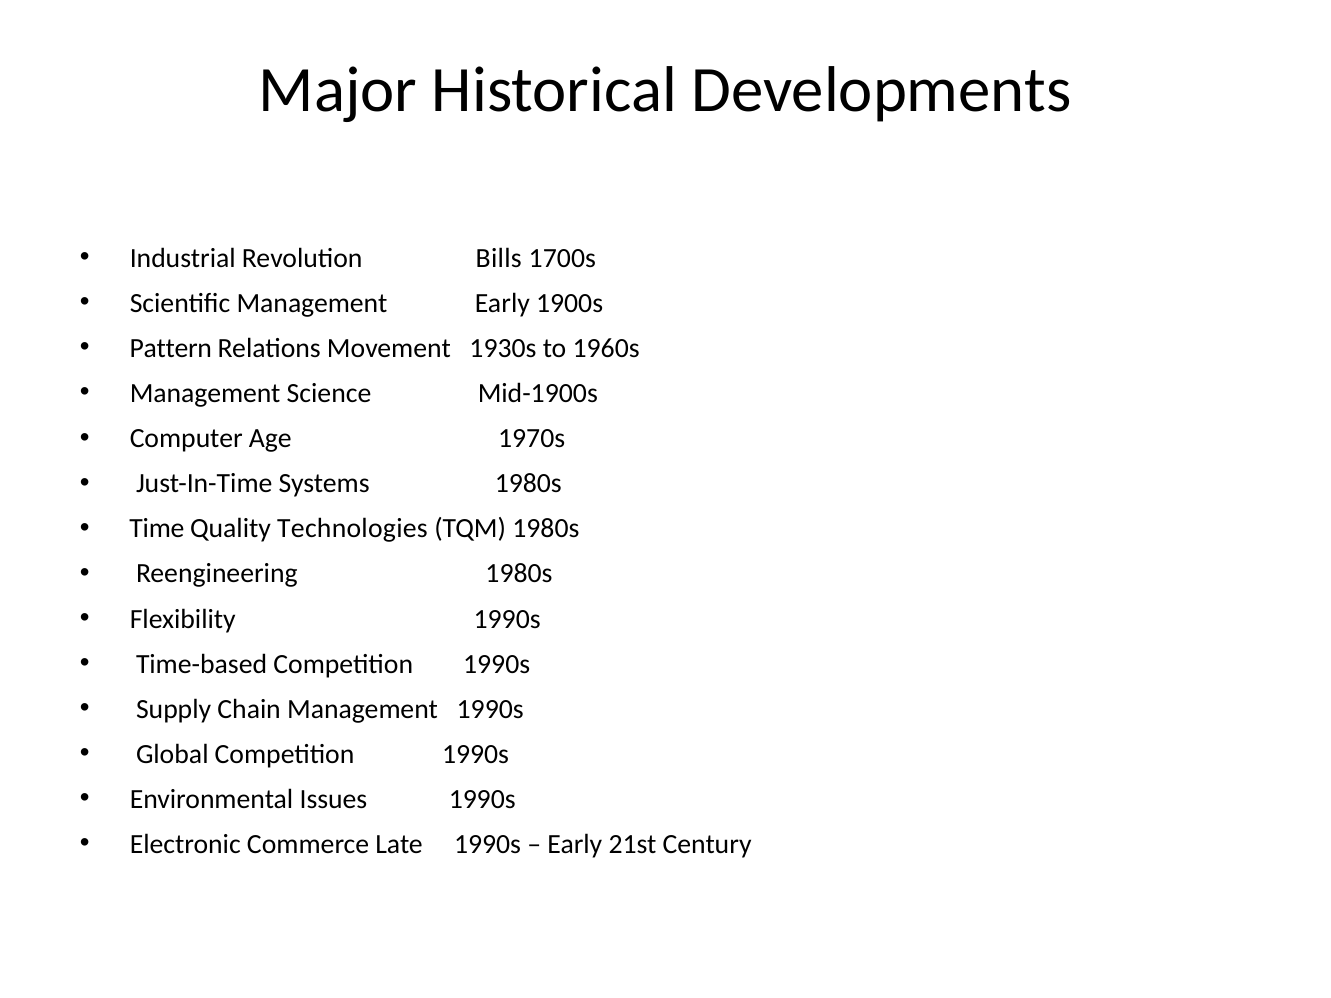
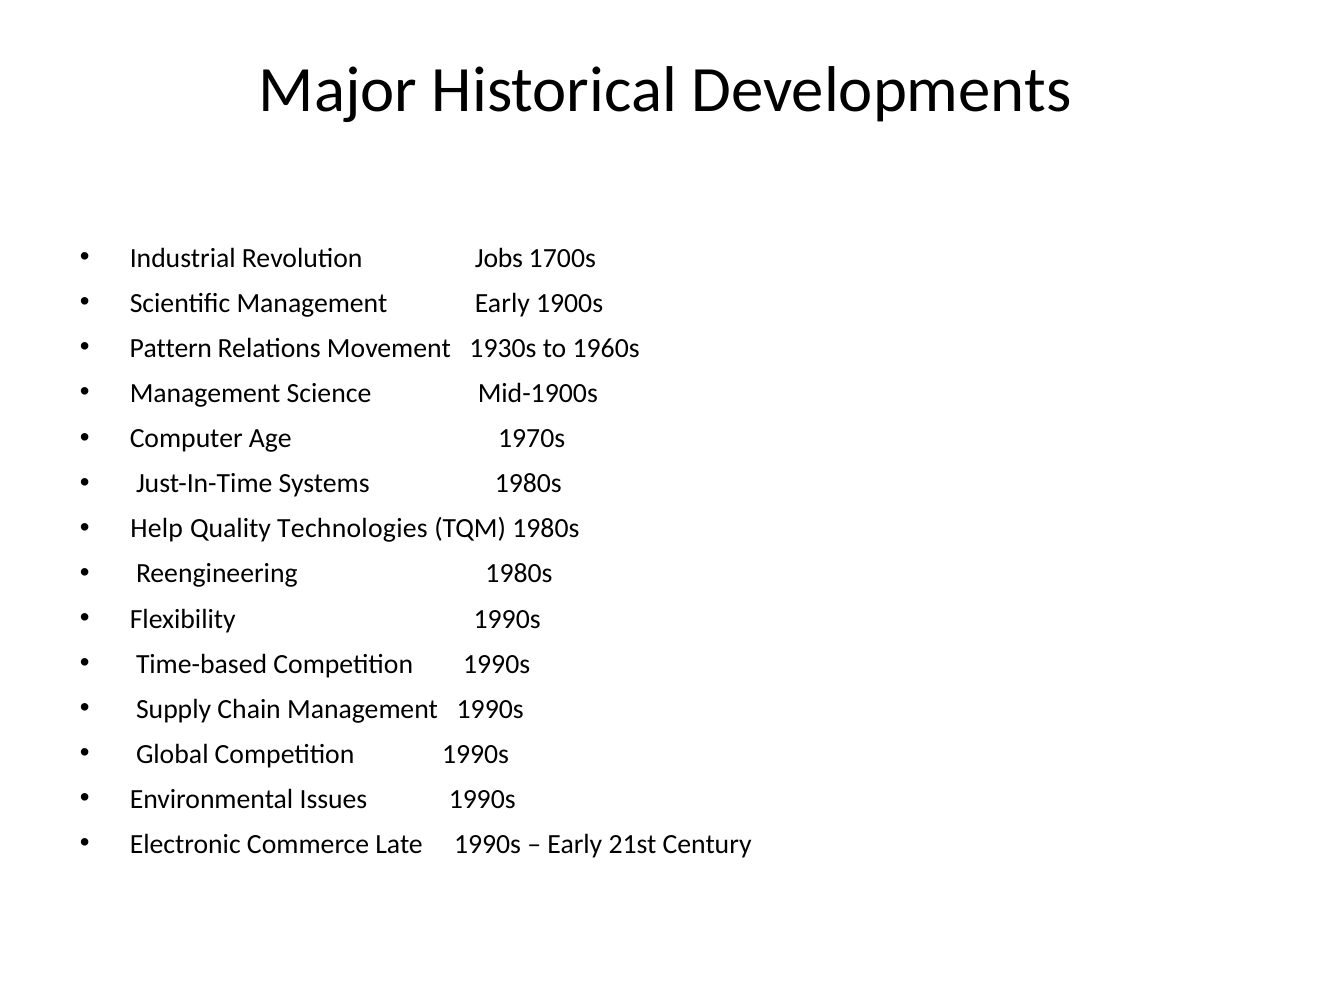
Bills: Bills -> Jobs (499, 258)
Time: Time -> Help (157, 529)
